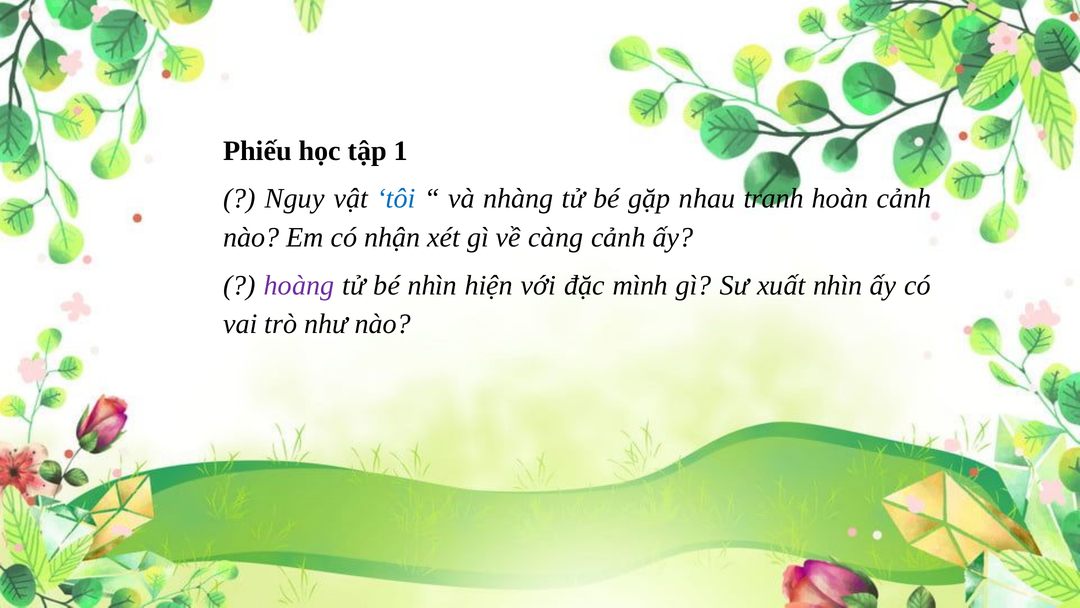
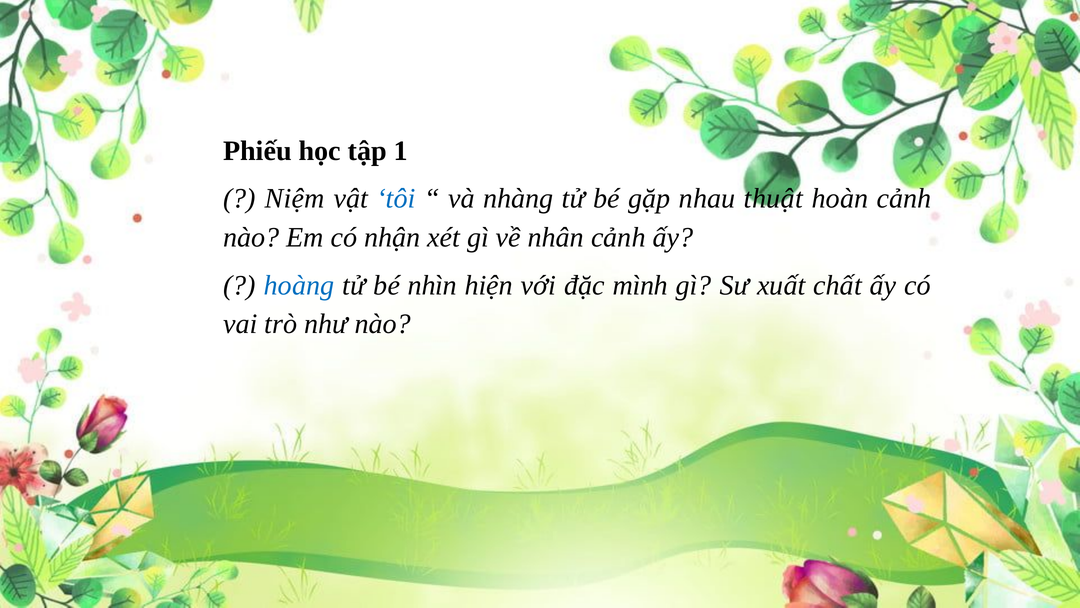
Nguy: Nguy -> Niệm (295, 198)
tranh: tranh -> thuật (773, 198)
càng: càng -> nhân (556, 237)
hoàng colour: purple -> blue (299, 285)
xuất nhìn: nhìn -> chất (838, 285)
